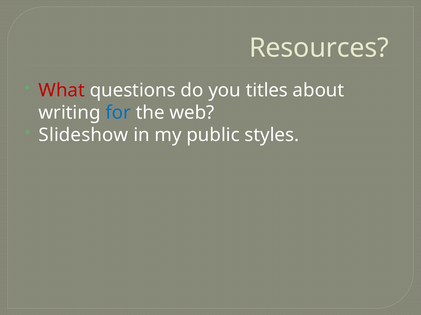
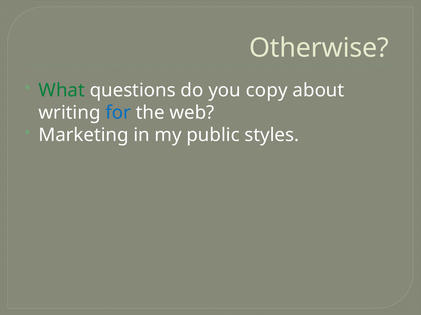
Resources: Resources -> Otherwise (319, 48)
What colour: red -> green (62, 90)
titles: titles -> copy (267, 90)
Slideshow: Slideshow -> Marketing (84, 135)
